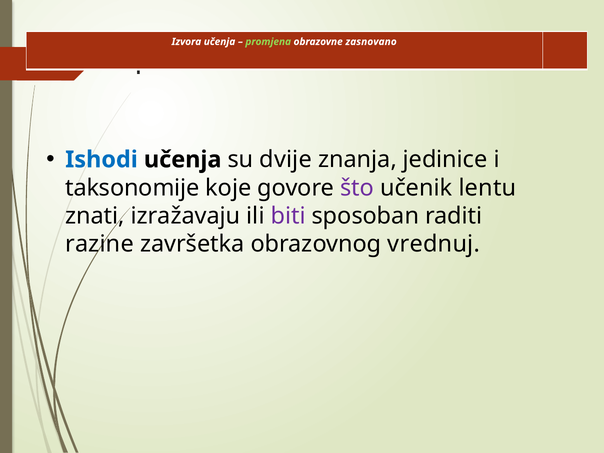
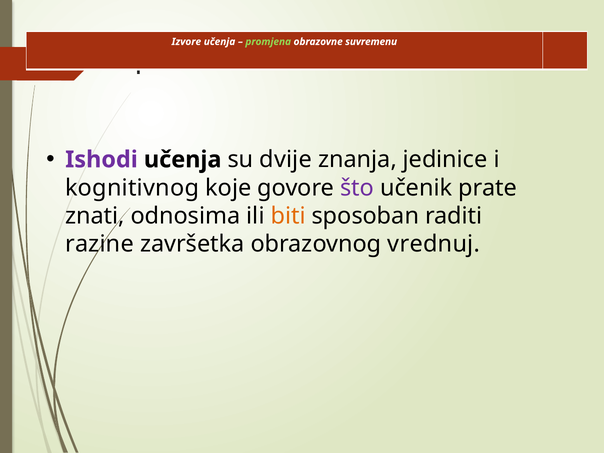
Izvora: Izvora -> Izvore (186, 42)
zasnovano: zasnovano -> suvremenu (371, 42)
Ishodi colour: blue -> purple (102, 160)
taksonomije: taksonomije -> kognitivnog (132, 188)
lentu: lentu -> prate (488, 188)
izražavaju: izražavaju -> odnosima (186, 216)
biti colour: purple -> orange (288, 216)
